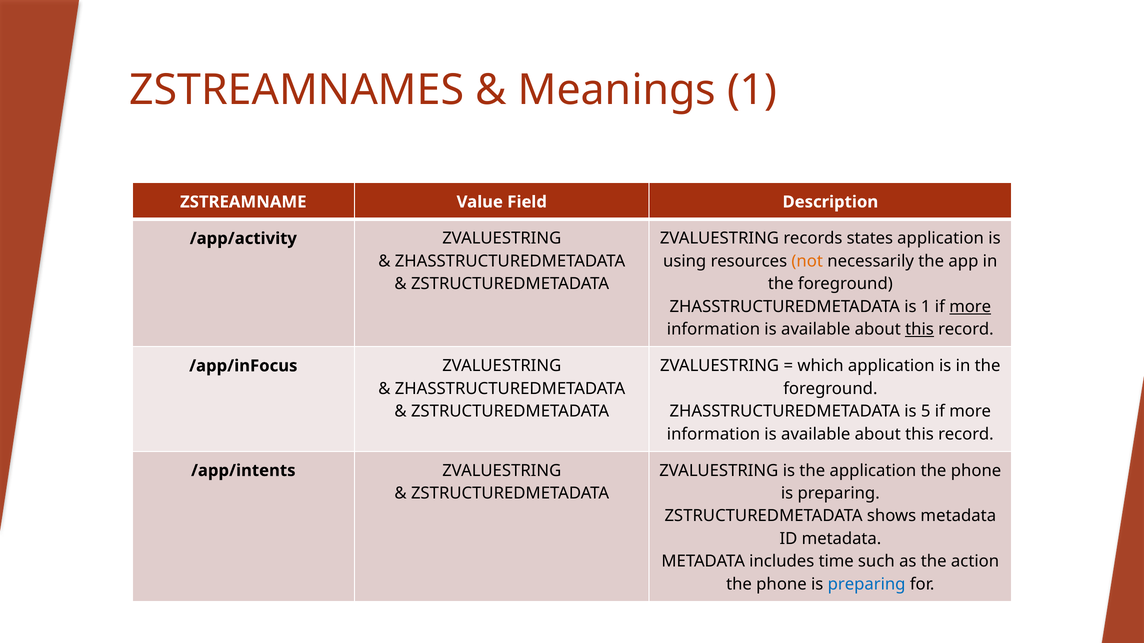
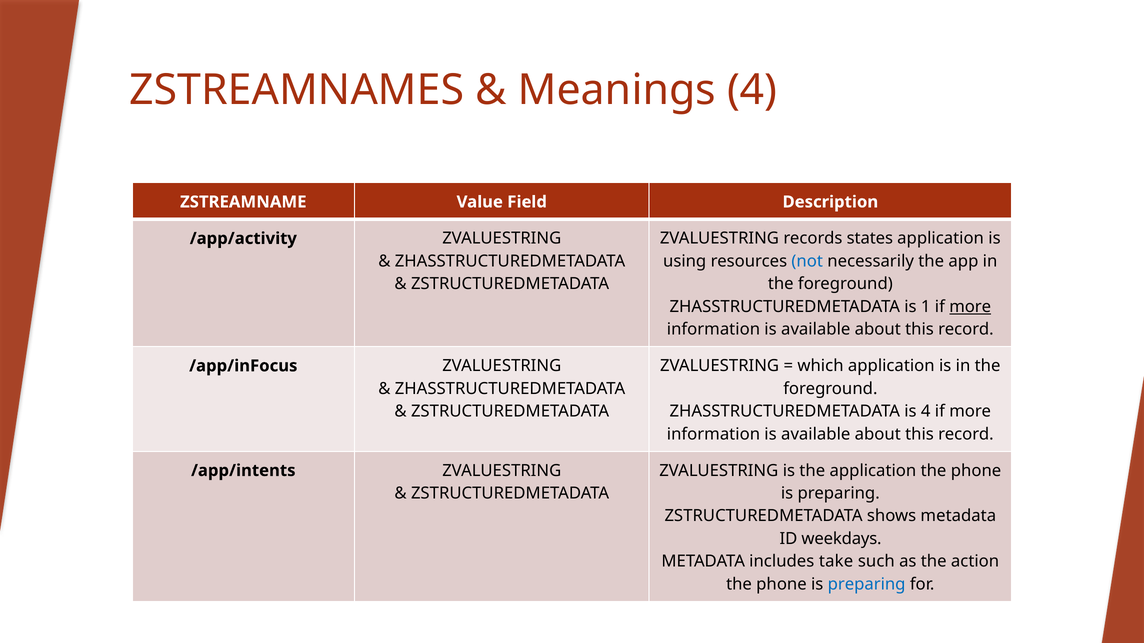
Meanings 1: 1 -> 4 (752, 90)
not colour: orange -> blue (807, 261)
this underline: present -> none (920, 330)
is 5: 5 -> 4 (926, 412)
ID metadata: metadata -> weekdays (842, 539)
time: time -> take (836, 562)
